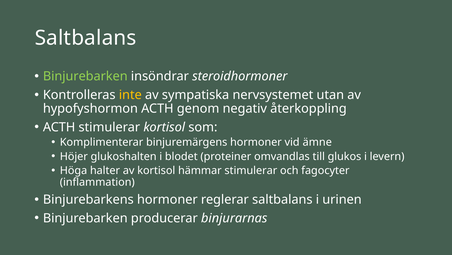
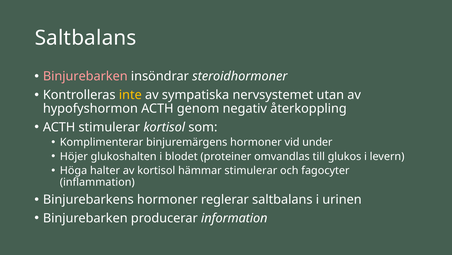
Binjurebarken colour: light green -> pink (85, 76)
ämne: ämne -> under (317, 142)
binjurarnas: binjurarnas -> information (234, 218)
